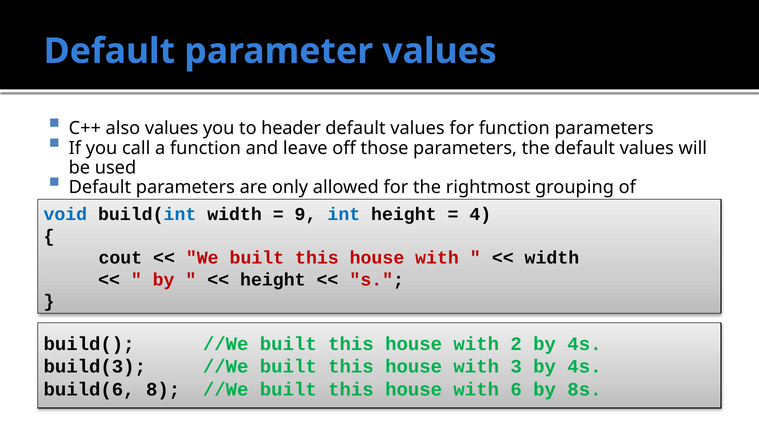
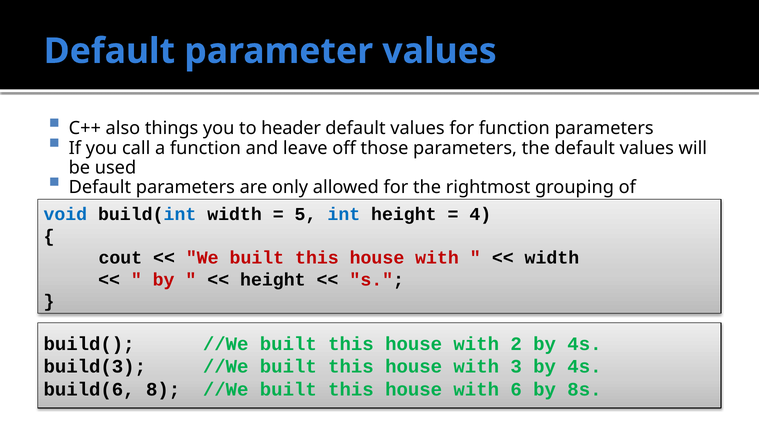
also values: values -> things (172, 128)
9: 9 -> 5 (305, 214)
